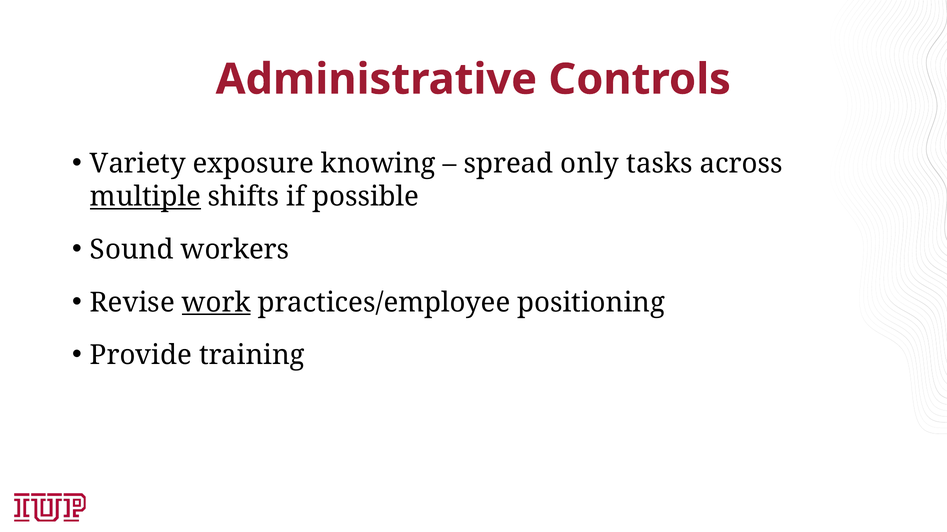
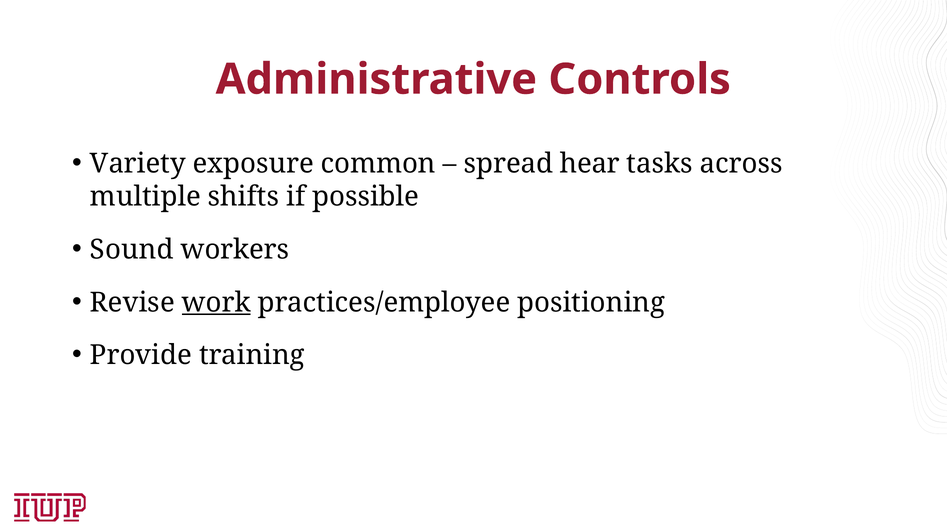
knowing: knowing -> common (378, 164)
only: only -> hear (590, 164)
multiple underline: present -> none (145, 197)
